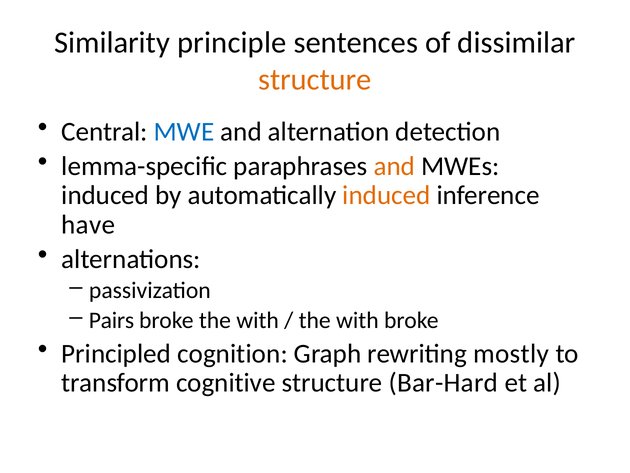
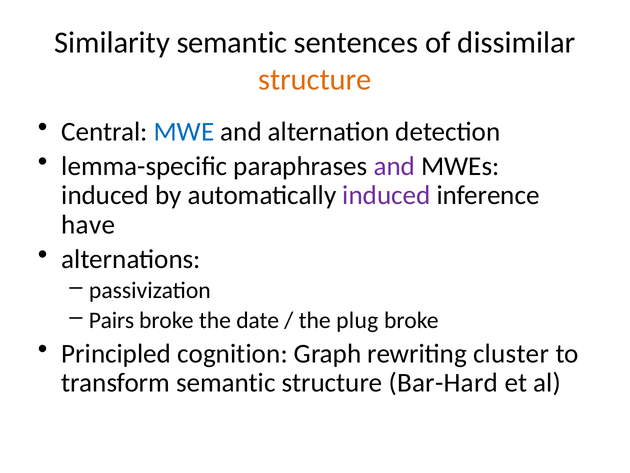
Similarity principle: principle -> semantic (232, 43)
and colour: orange -> purple (394, 166)
induced colour: orange -> purple (386, 195)
broke the with: with -> date (258, 320)
with: with -> plug (357, 320)
mostly: mostly -> cluster (511, 353)
transform cognitive: cognitive -> semantic (226, 383)
